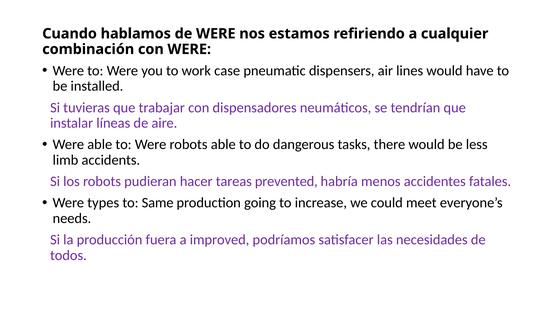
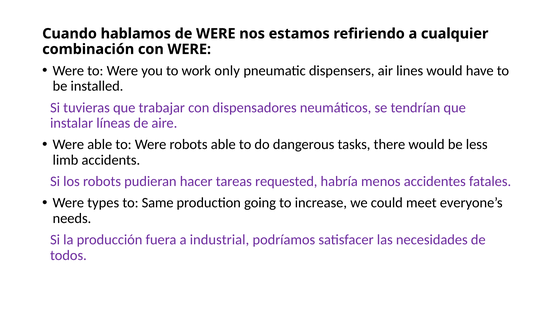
case: case -> only (227, 71)
prevented: prevented -> requested (286, 181)
improved: improved -> industrial (219, 240)
